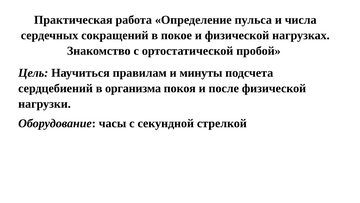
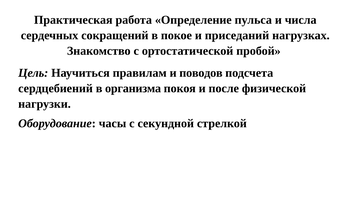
и физической: физической -> приседаний (237, 35)
минуты: минуты -> поводов (201, 73)
